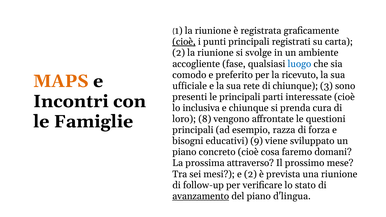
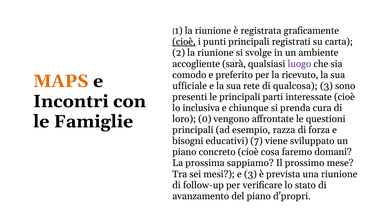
fase: fase -> sarà (234, 64)
luogo colour: blue -> purple (299, 64)
di chiunque: chiunque -> qualcosa (295, 86)
8: 8 -> 0 (205, 119)
9: 9 -> 7 (257, 141)
attraverso: attraverso -> sappiamo (250, 163)
e 2: 2 -> 3 (250, 174)
avanzamento underline: present -> none (201, 196)
d'lingua: d'lingua -> d'propri (292, 196)
